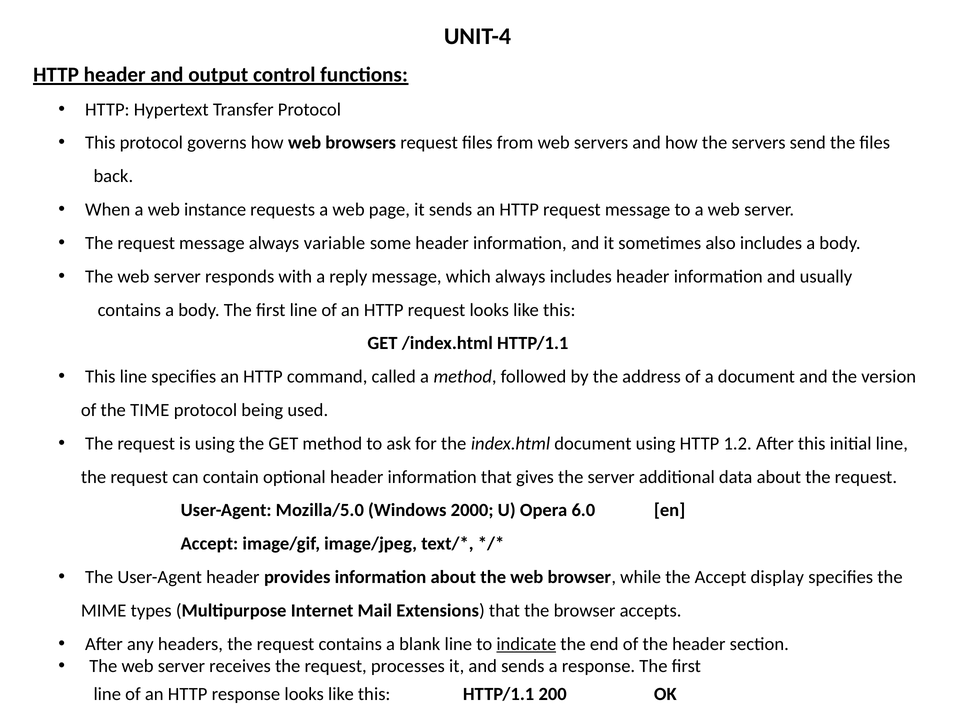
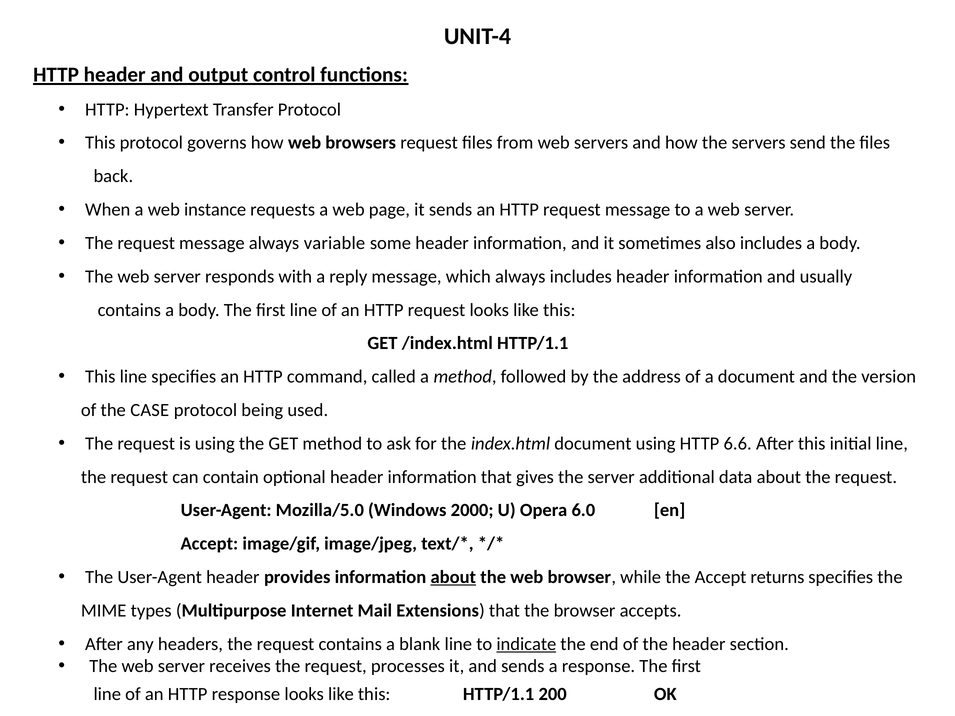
TIME: TIME -> CASE (150, 410)
1.2: 1.2 -> 6.6 (738, 444)
about underline: none -> present (453, 577)
display: display -> returns (777, 577)
